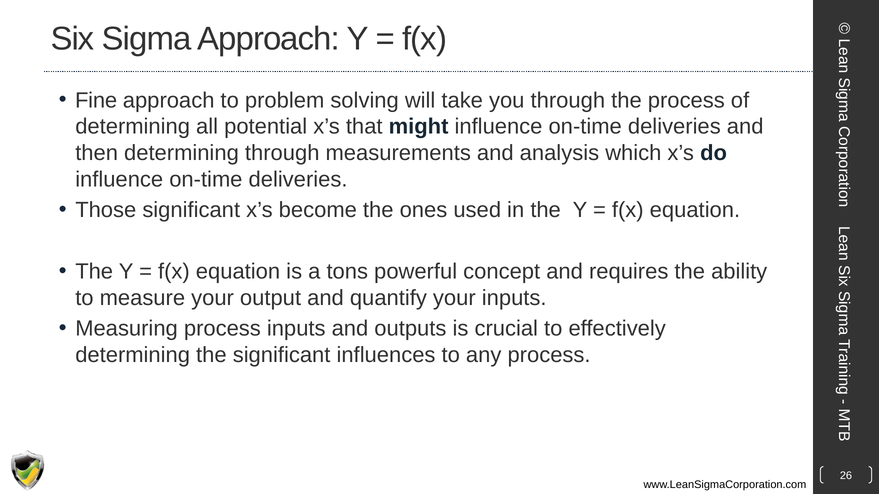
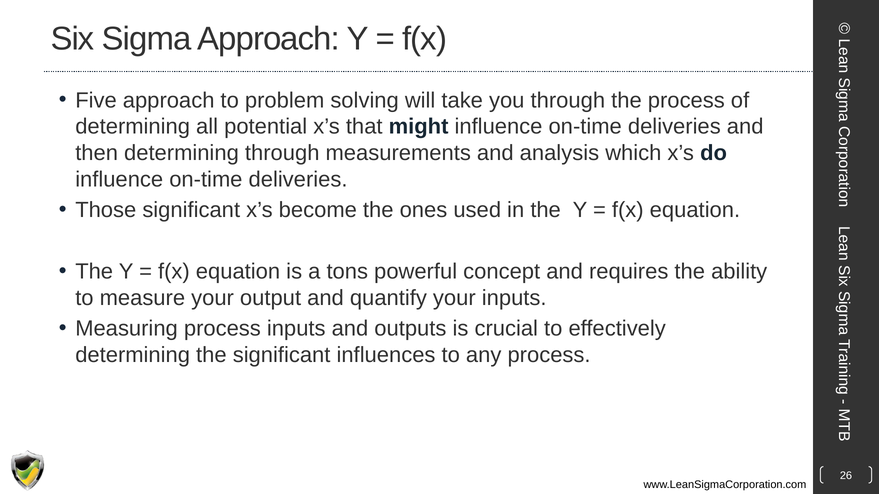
Fine: Fine -> Five (96, 100)
